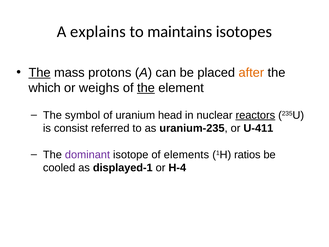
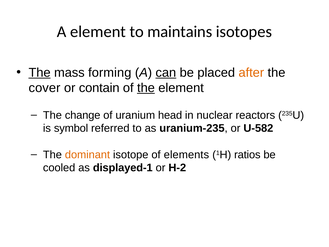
A explains: explains -> element (98, 32)
protons: protons -> forming (110, 72)
can underline: none -> present (166, 72)
which: which -> cover (45, 88)
weighs: weighs -> contain (99, 88)
symbol: symbol -> change (83, 115)
reactors underline: present -> none (255, 115)
consist: consist -> symbol (71, 128)
U-411: U-411 -> U-582 (258, 128)
dominant colour: purple -> orange (87, 155)
H-4: H-4 -> H-2 (177, 168)
